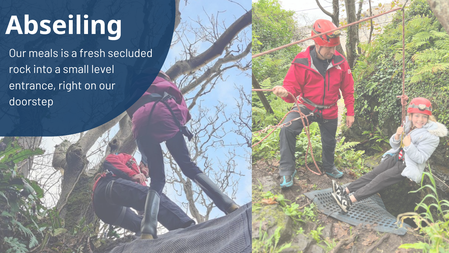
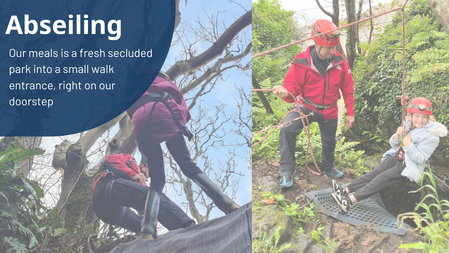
rock: rock -> park (20, 69)
level: level -> walk (103, 69)
